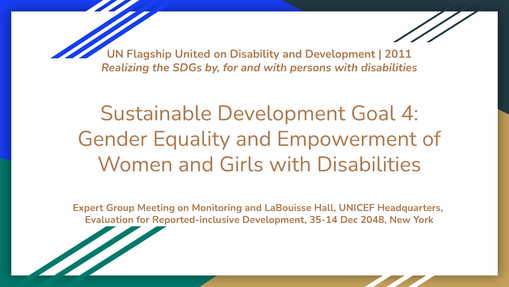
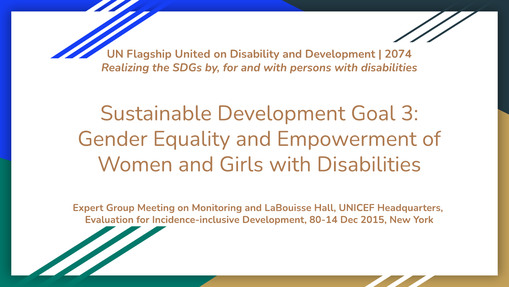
2011: 2011 -> 2074 (398, 54)
4: 4 -> 3 (410, 113)
Reported-inclusive: Reported-inclusive -> Incidence-inclusive (196, 219)
35-14: 35-14 -> 80-14 (323, 219)
2048: 2048 -> 2015 (374, 219)
